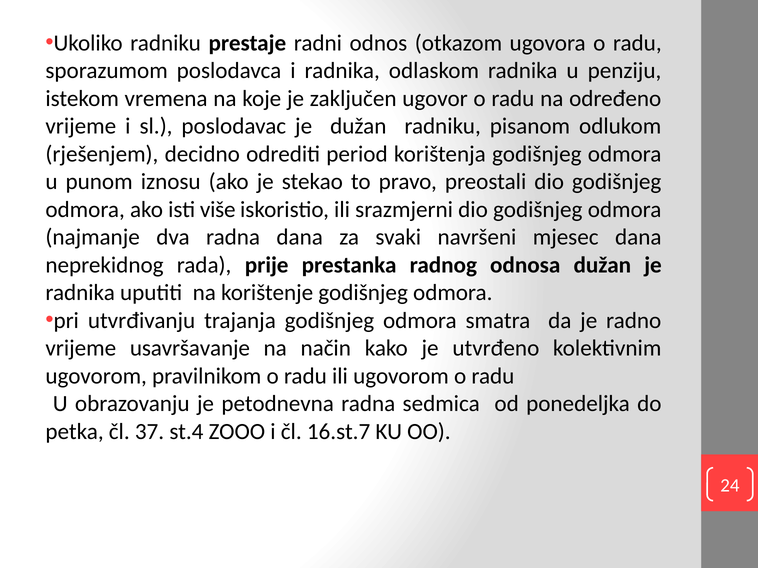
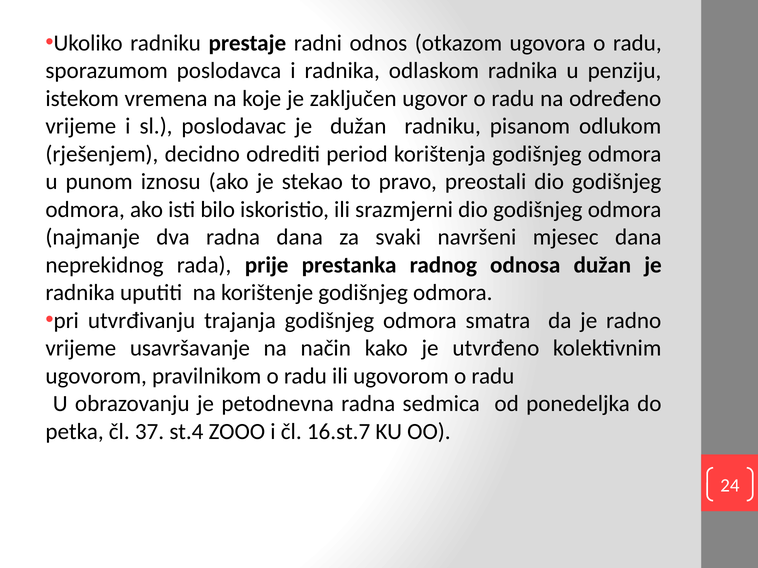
više: više -> bilo (218, 210)
